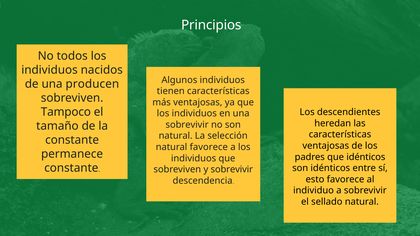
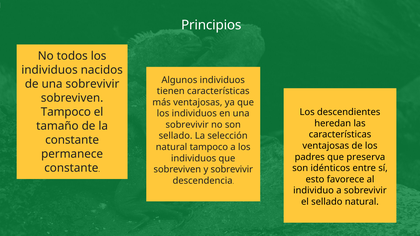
de una producen: producen -> sobrevivir (92, 84)
natural: natural -> sellado (176, 136)
natural favorece: favorece -> tampoco (209, 147)
que idénticos: idénticos -> preserva (366, 157)
